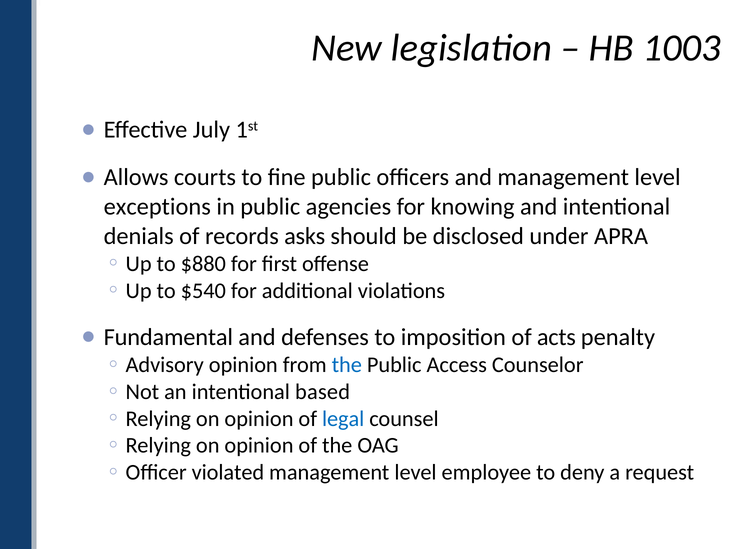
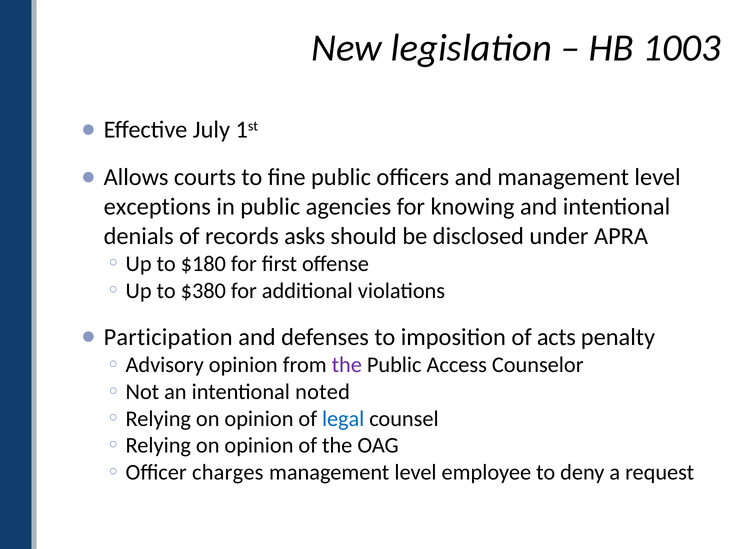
$880: $880 -> $180 (203, 264)
$540: $540 -> $380 (203, 291)
Fundamental: Fundamental -> Participation (168, 337)
the colour: blue -> purple (347, 365)
based: based -> noted (323, 392)
violated: violated -> charges (228, 472)
